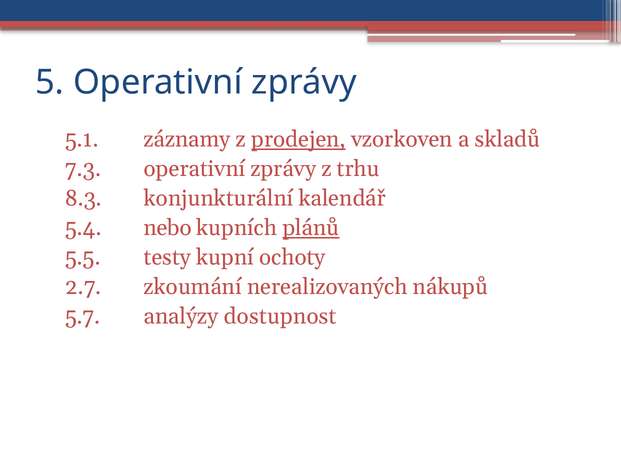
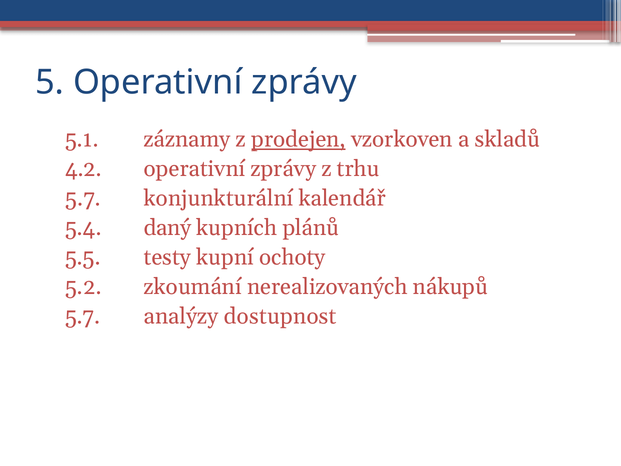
7.3: 7.3 -> 4.2 (83, 169)
8.3: 8.3 -> 5.7 (83, 198)
nebo: nebo -> daný (168, 228)
plánů underline: present -> none (311, 228)
2.7: 2.7 -> 5.2 (83, 287)
